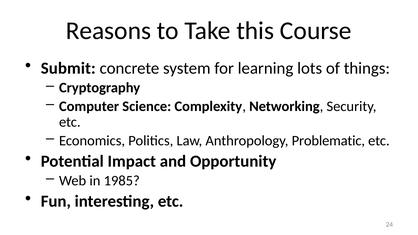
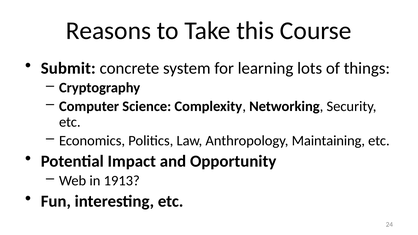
Problematic: Problematic -> Maintaining (328, 141)
1985: 1985 -> 1913 (122, 181)
